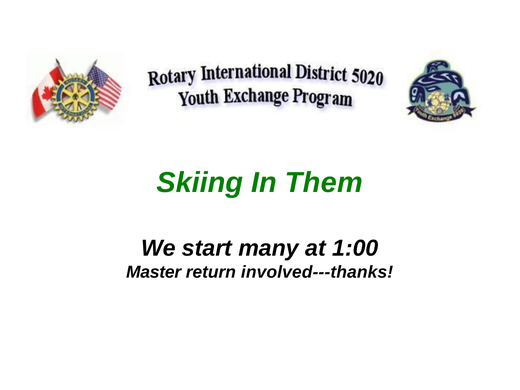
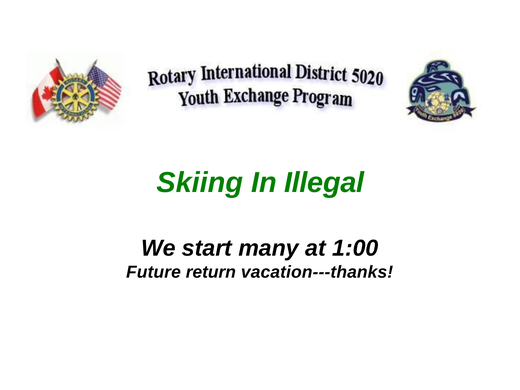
Them: Them -> Illegal (324, 183)
Master: Master -> Future (153, 272)
involved---thanks: involved---thanks -> vacation---thanks (317, 272)
